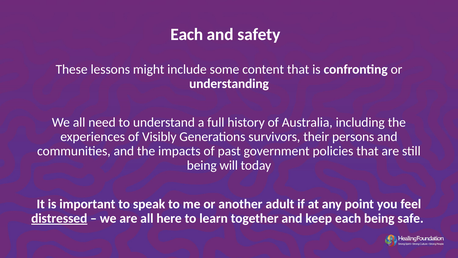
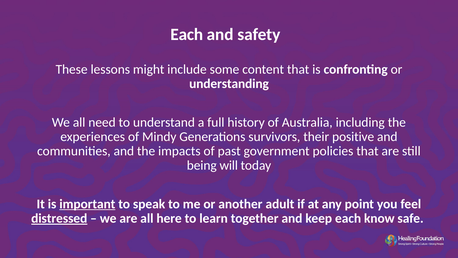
Visibly: Visibly -> Mindy (159, 136)
persons: persons -> positive (353, 136)
important underline: none -> present (87, 204)
each being: being -> know (379, 218)
